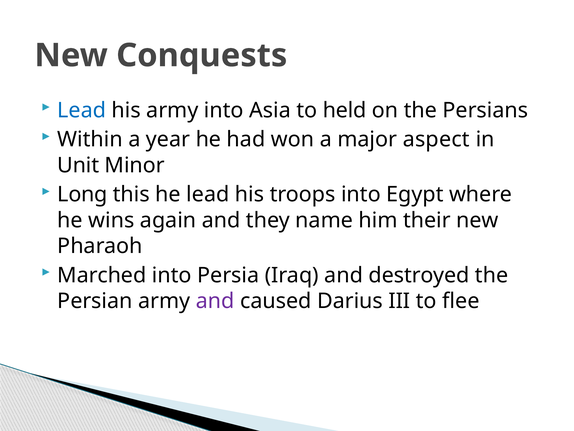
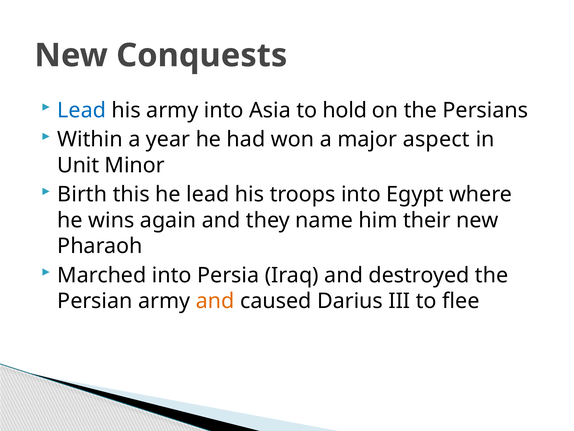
held: held -> hold (345, 110)
Long: Long -> Birth (82, 194)
and colour: purple -> orange (215, 301)
